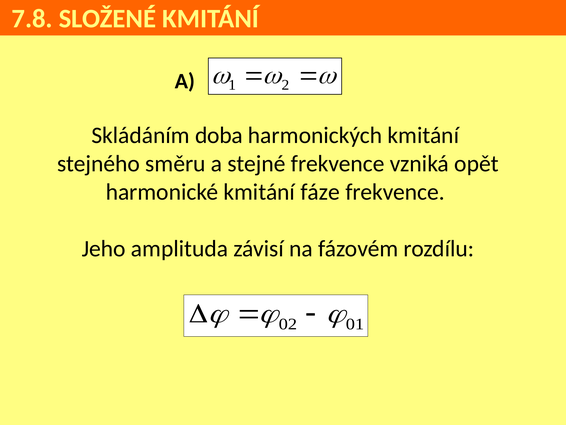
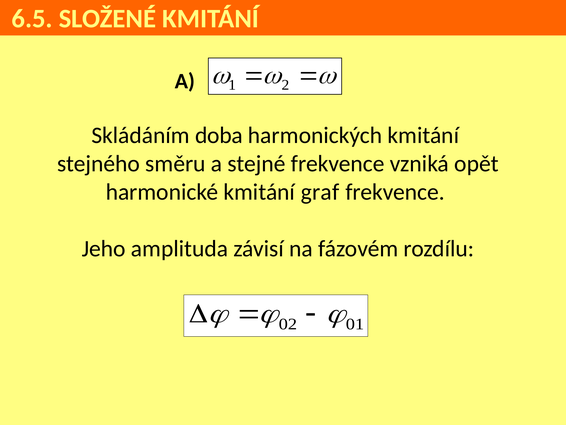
7.8: 7.8 -> 6.5 (32, 19)
fáze: fáze -> graf (320, 192)
